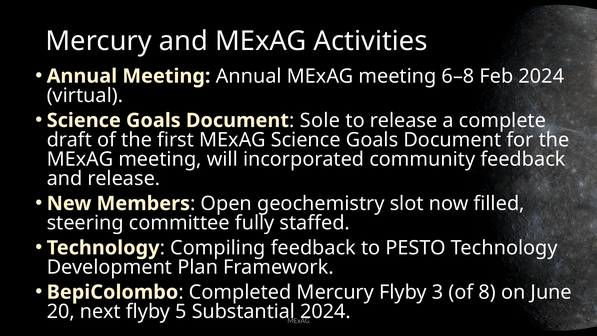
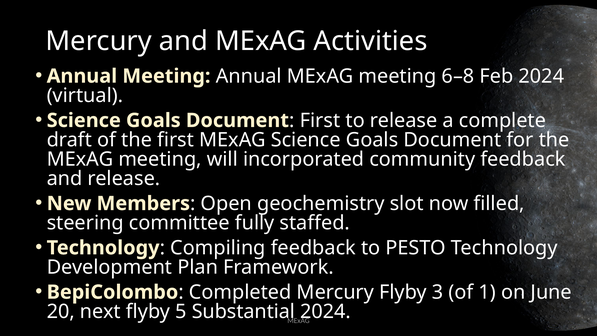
Sole: Sole -> First (320, 120)
8: 8 -> 1 (487, 292)
